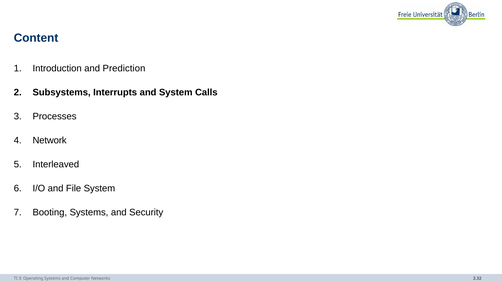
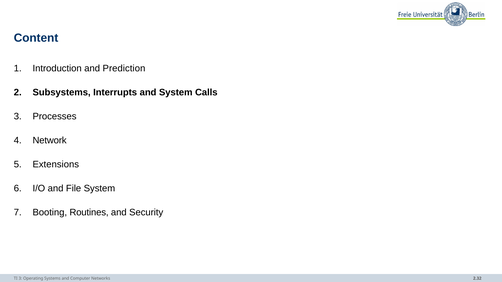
Interleaved: Interleaved -> Extensions (56, 165)
Booting Systems: Systems -> Routines (89, 213)
